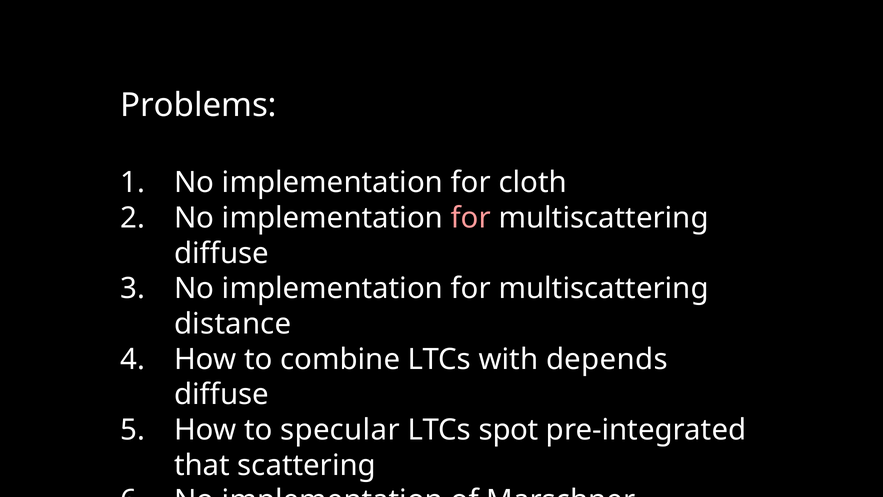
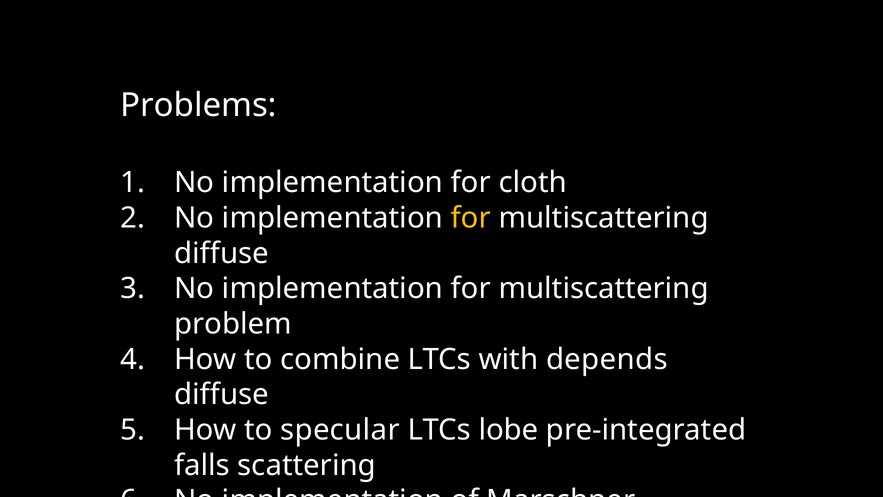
for colour: pink -> yellow (471, 218)
distance: distance -> problem (233, 324)
spot: spot -> lobe (509, 430)
that: that -> falls (202, 465)
